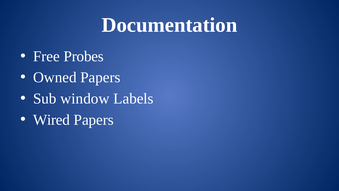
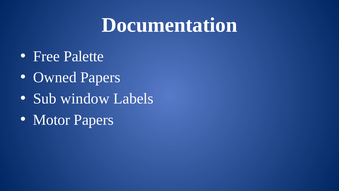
Probes: Probes -> Palette (84, 56)
Wired: Wired -> Motor (52, 120)
